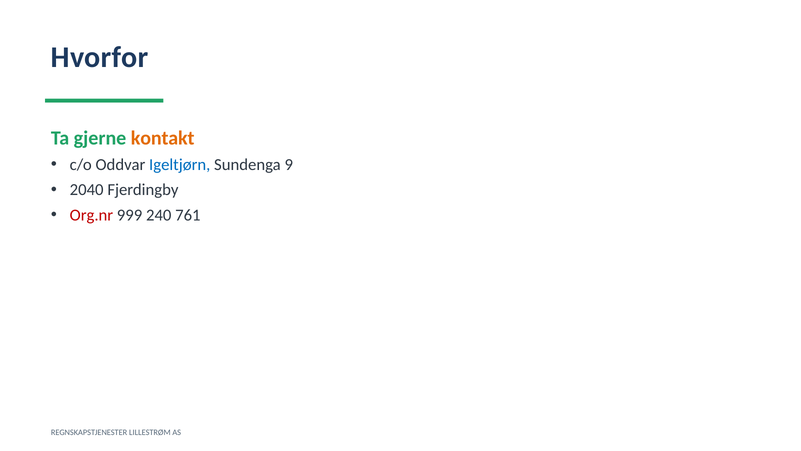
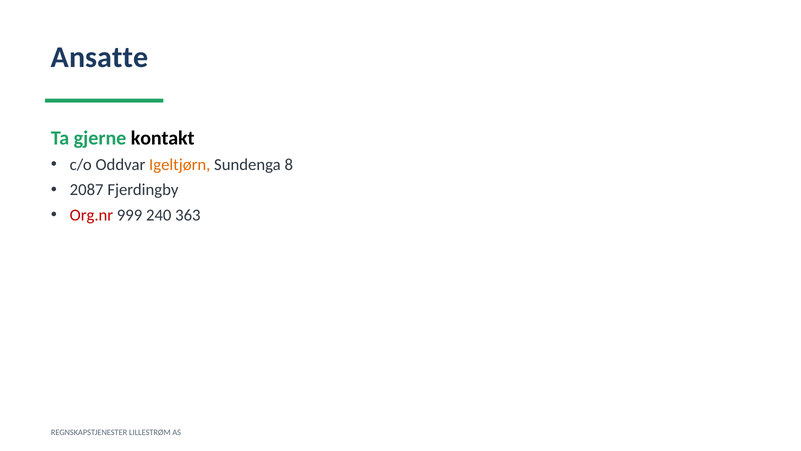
Hvorfor: Hvorfor -> Ansatte (100, 57)
kontakt colour: orange -> black (163, 138)
Igeltjørn colour: blue -> orange (180, 165)
9: 9 -> 8 (289, 165)
2040: 2040 -> 2087 (87, 190)
761: 761 -> 363 (188, 215)
